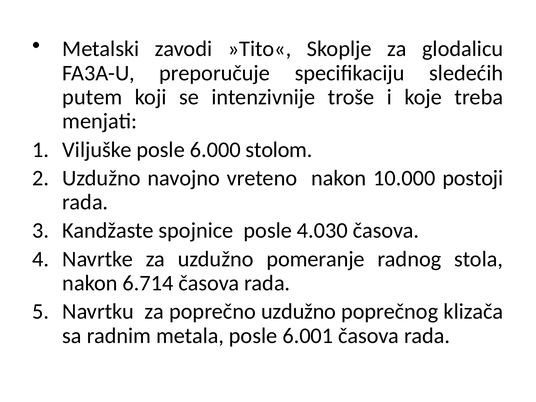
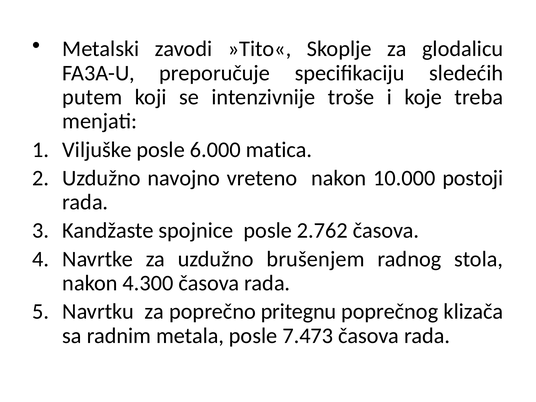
stolom: stolom -> matica (279, 150)
4.030: 4.030 -> 2.762 (322, 231)
pomeranje: pomeranje -> brušenjem (316, 259)
6.714: 6.714 -> 4.300 (148, 283)
poprečno uzdužno: uzdužno -> pritegnu (299, 312)
6.001: 6.001 -> 7.473 (308, 336)
